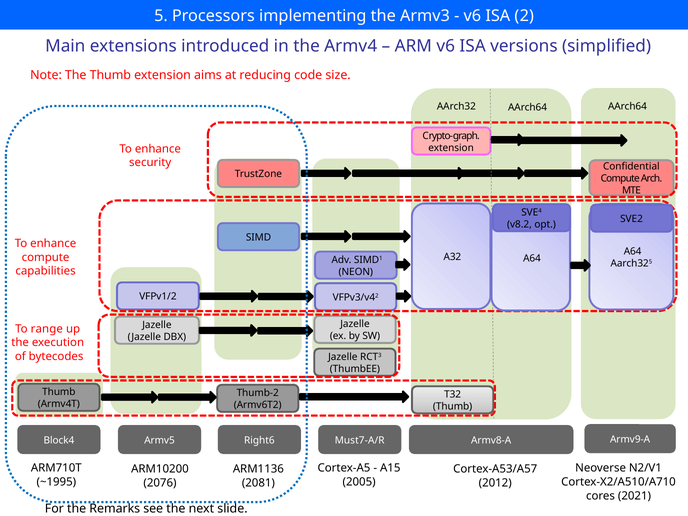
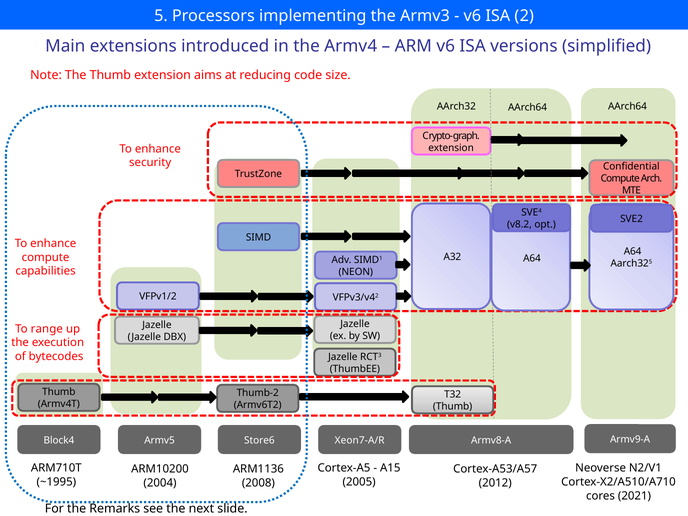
Right6: Right6 -> Store6 (259, 440)
Must7-A/R: Must7-A/R -> Xeon7-A/R (360, 440)
2076: 2076 -> 2004 (160, 483)
2081: 2081 -> 2008 (258, 483)
